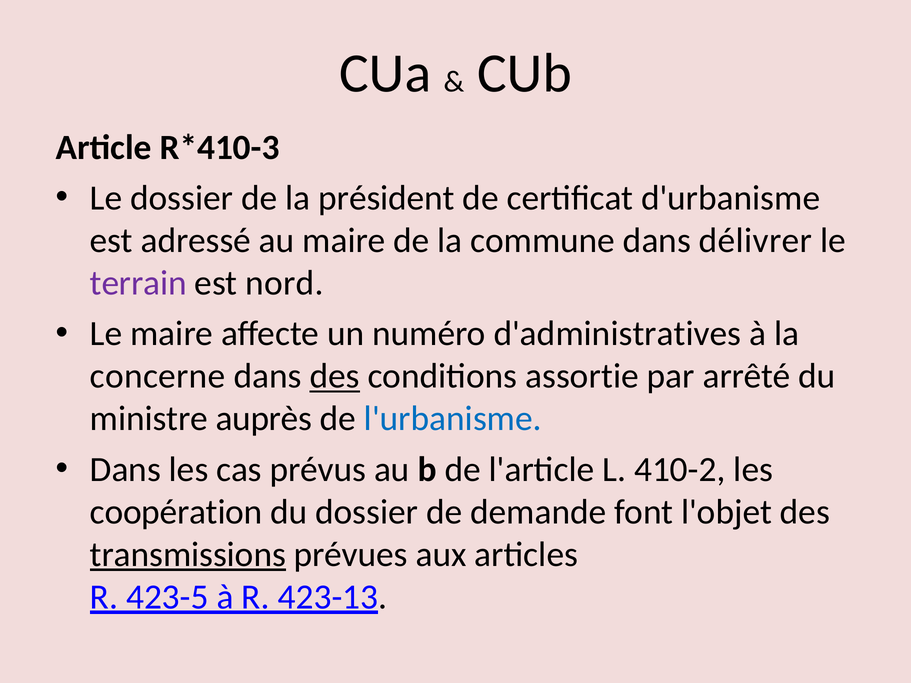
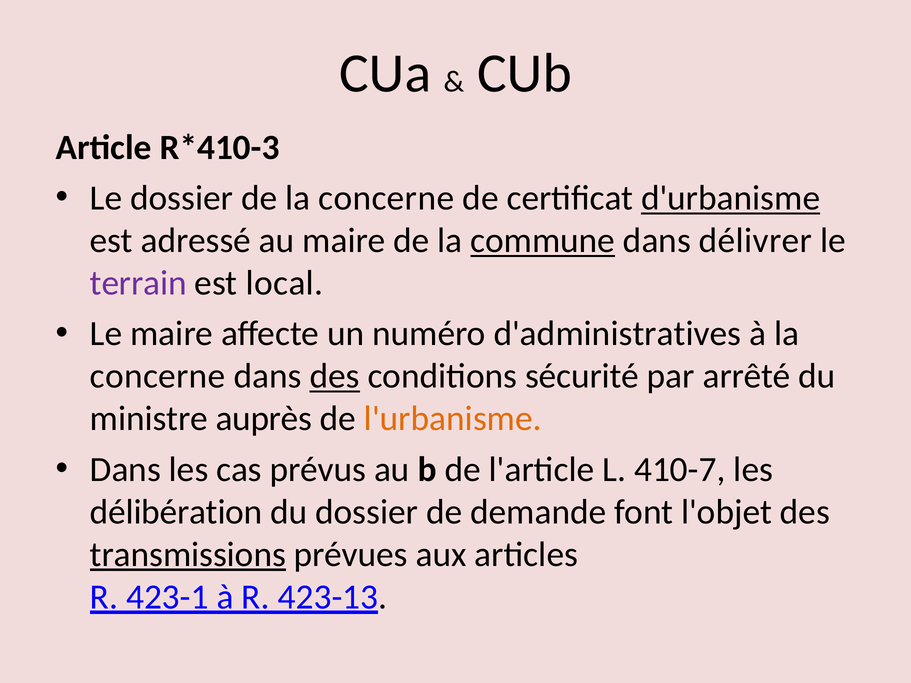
de la président: président -> concerne (386, 198)
d'urbanisme underline: none -> present (731, 198)
commune underline: none -> present (543, 241)
nord: nord -> local (285, 283)
assortie: assortie -> sécurité (582, 376)
l'urbanisme colour: blue -> orange (453, 419)
410-2: 410-2 -> 410-7 (680, 470)
coopération: coopération -> délibération (176, 512)
423-5: 423-5 -> 423-1 (167, 597)
